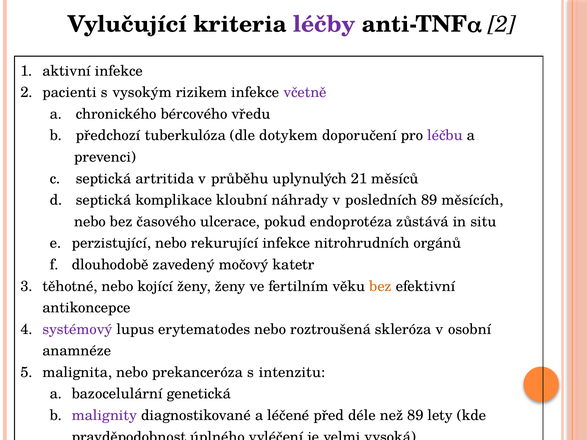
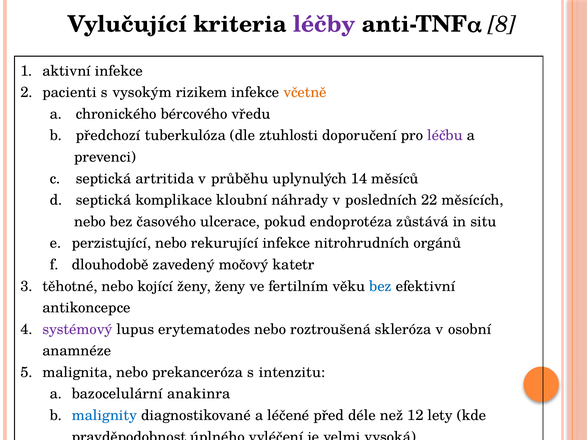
anti-TNF 2: 2 -> 8 (502, 24)
včetně colour: purple -> orange (305, 92)
dotykem: dotykem -> ztuhlosti (289, 136)
21: 21 -> 14 (359, 179)
posledních 89: 89 -> 22 (429, 200)
bez colour: orange -> blue (380, 286)
genetická: genetická -> anakinra (199, 394)
malignity colour: purple -> blue (104, 416)
než 89: 89 -> 12 (415, 416)
